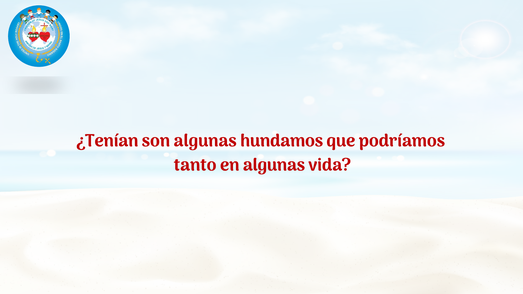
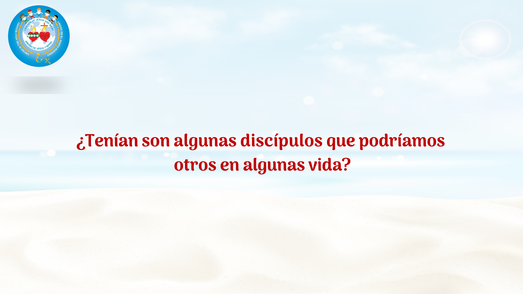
hundamos: hundamos -> discípulos (281, 141)
tanto: tanto -> otros (195, 165)
